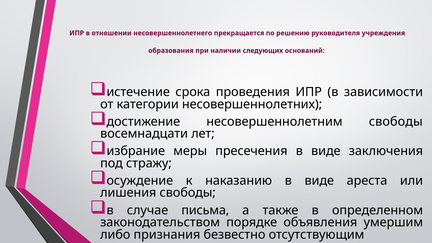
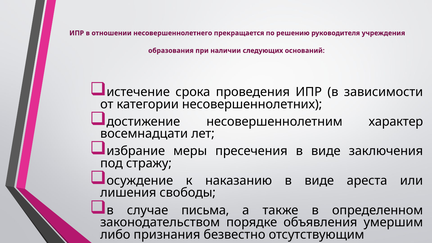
несовершеннолетним свободы: свободы -> характер (396, 122)
